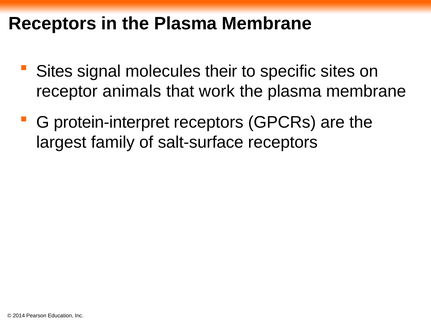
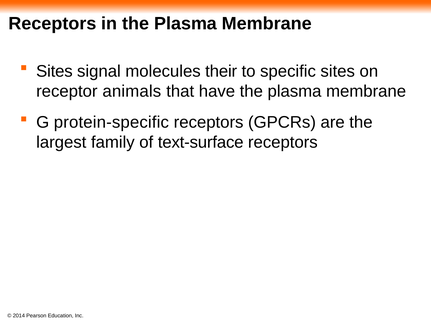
work: work -> have (217, 91)
protein-interpret: protein-interpret -> protein-specific (111, 122)
salt-surface: salt-surface -> text-surface (201, 143)
